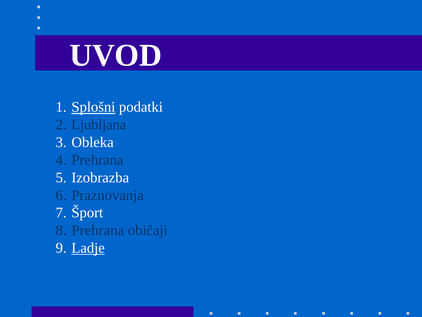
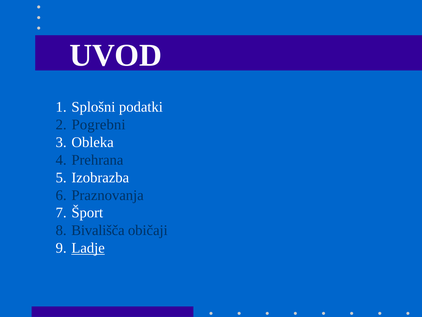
Splošni underline: present -> none (93, 107)
Ljubljana: Ljubljana -> Pogrebni (99, 125)
Prehrana: Prehrana -> Bivališča (98, 230)
